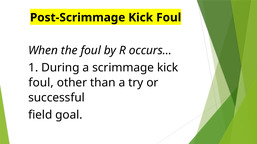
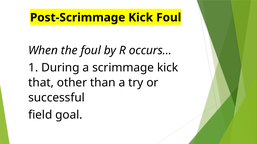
foul: foul -> that (41, 83)
